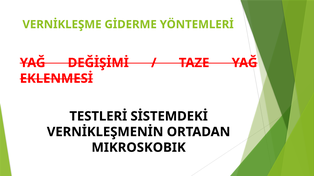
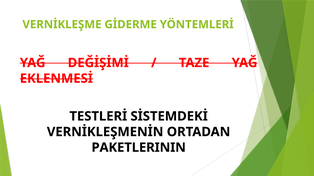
MIKROSKOBIK: MIKROSKOBIK -> PAKETLERININ (139, 148)
